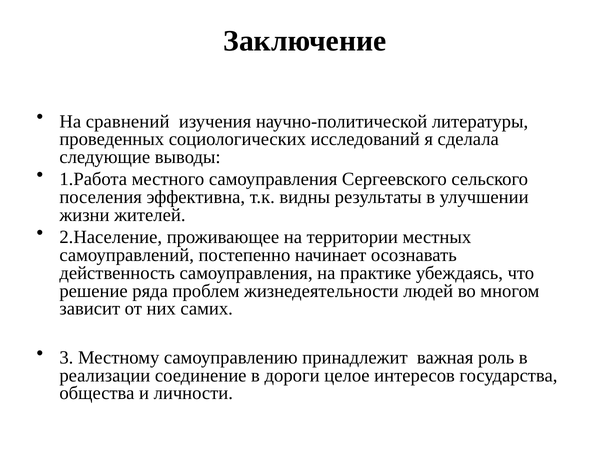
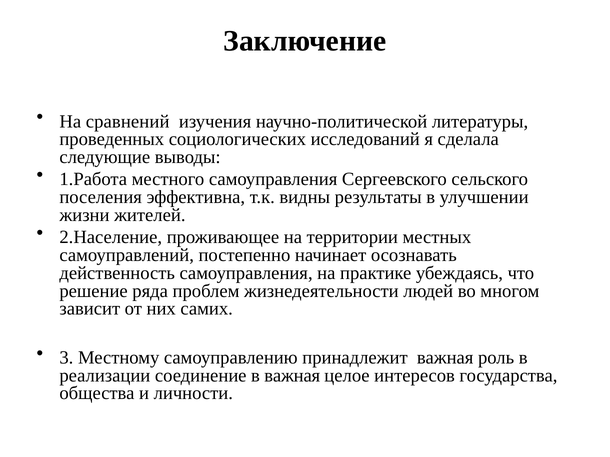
в дороги: дороги -> важная (292, 376)
